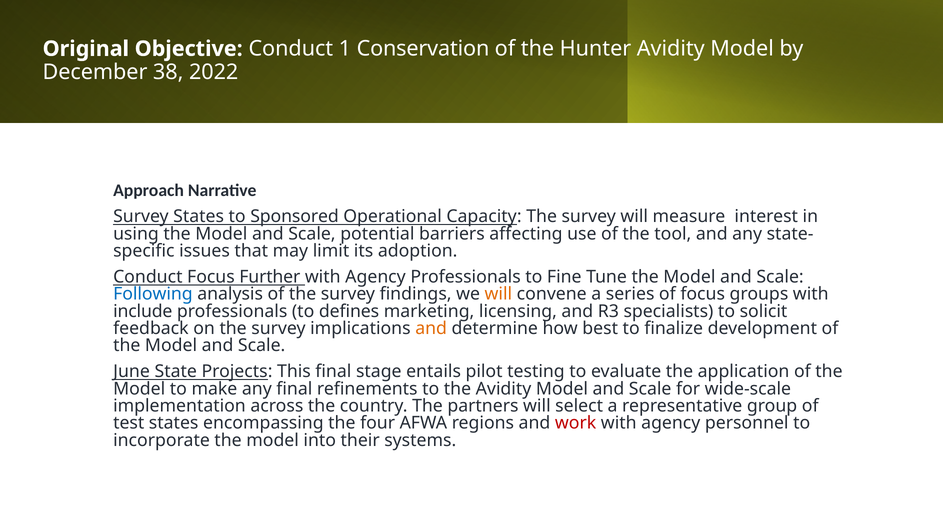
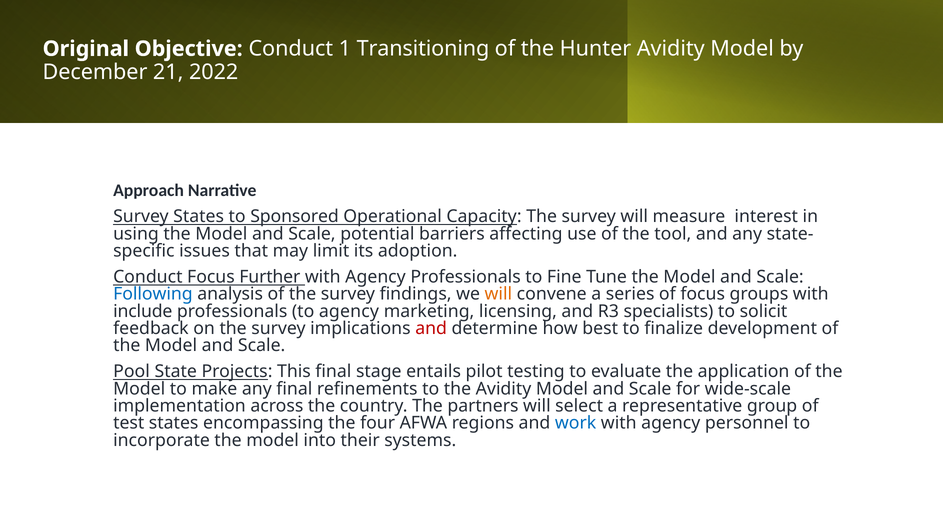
Conservation: Conservation -> Transitioning (423, 49)
38: 38 -> 21 (168, 72)
to defines: defines -> agency (349, 311)
and colour: orange -> red (431, 329)
June: June -> Pool (132, 372)
work colour: red -> blue (576, 423)
